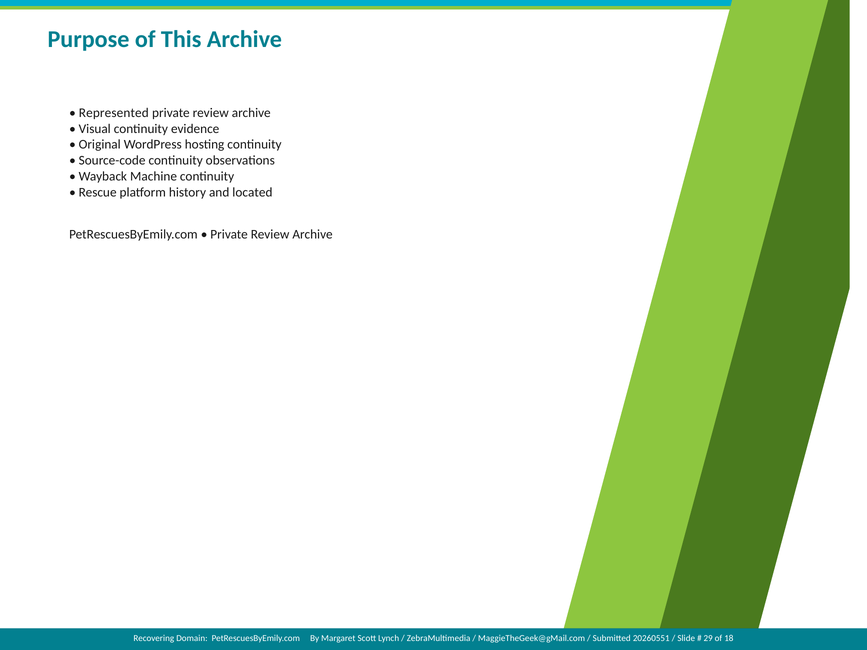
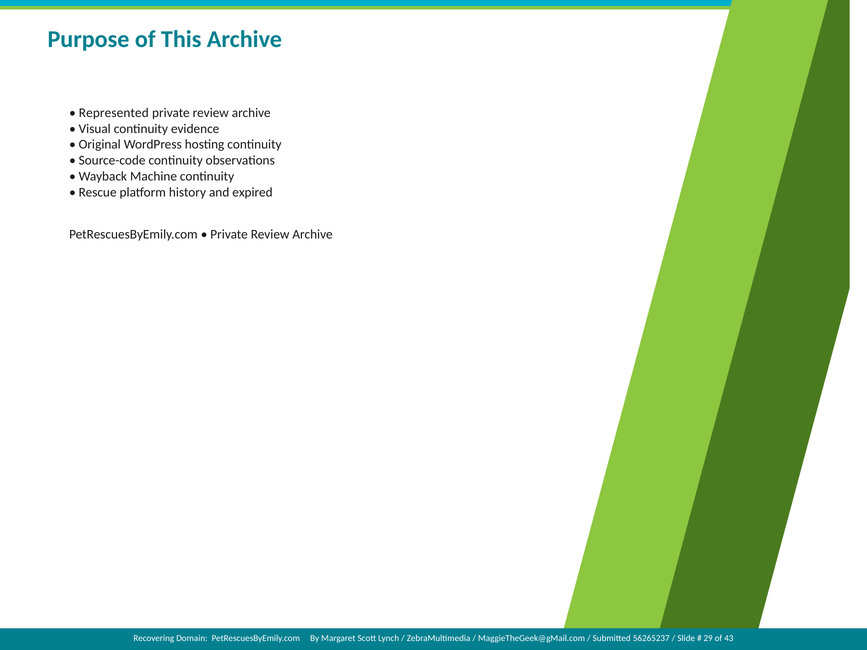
located: located -> expired (252, 192)
20260551: 20260551 -> 56265237 (651, 638)
18: 18 -> 43 (729, 638)
